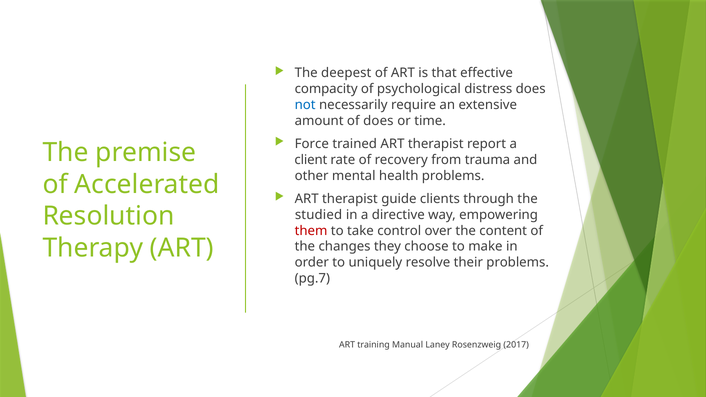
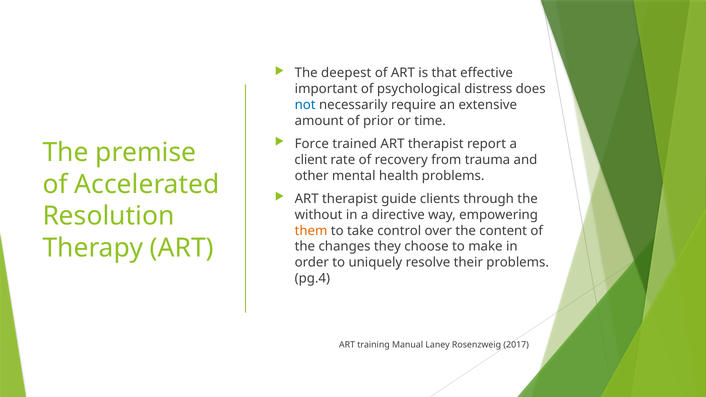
compacity: compacity -> important (326, 89)
of does: does -> prior (378, 121)
studied: studied -> without (319, 215)
them colour: red -> orange (311, 231)
pg.7: pg.7 -> pg.4 (312, 278)
